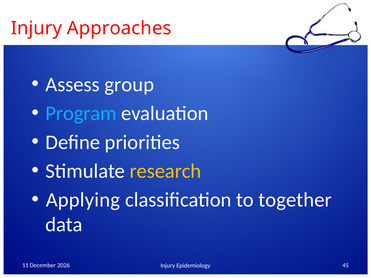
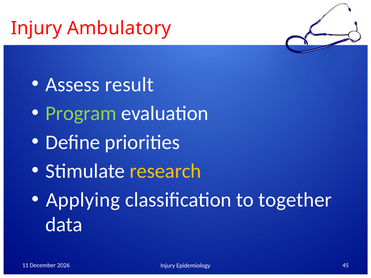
Approaches: Approaches -> Ambulatory (119, 28)
group: group -> result (129, 85)
Program colour: light blue -> light green (81, 113)
